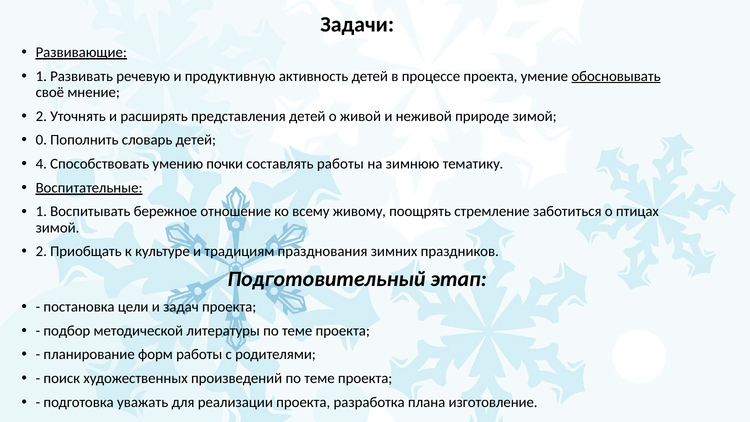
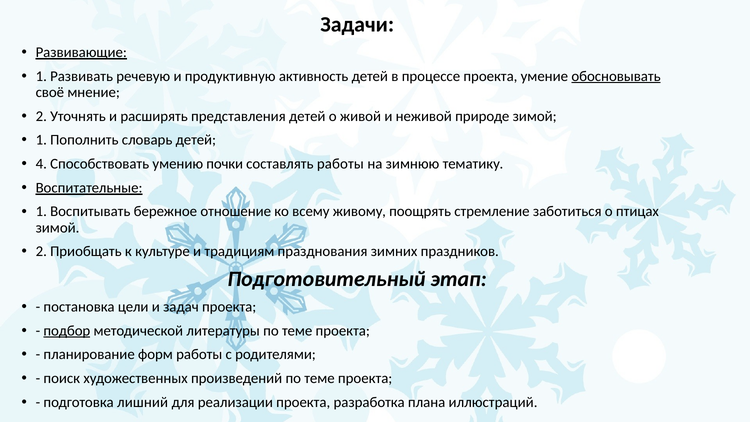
0: 0 -> 1 (41, 140)
подбор underline: none -> present (67, 331)
уважать: уважать -> лишний (143, 402)
изготовление: изготовление -> иллюстраций (493, 402)
